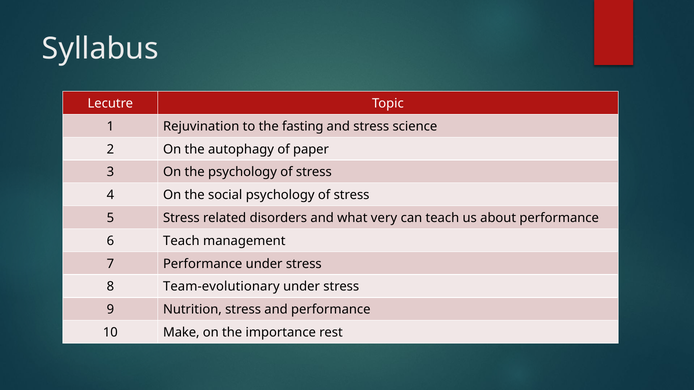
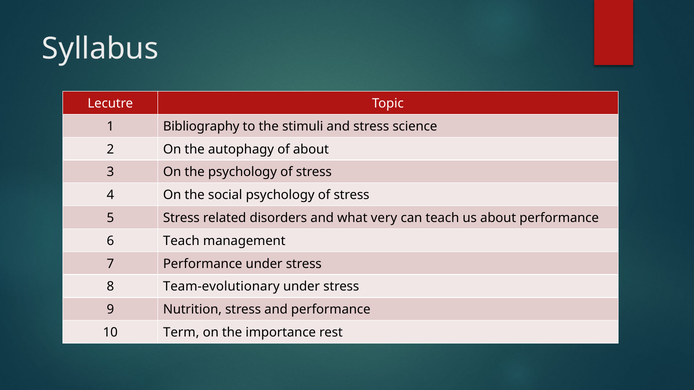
Rejuvination: Rejuvination -> Bibliography (201, 126)
fasting: fasting -> stimuli (303, 126)
of paper: paper -> about (311, 149)
Make: Make -> Term (181, 333)
